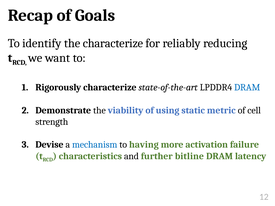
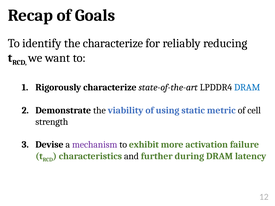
mechanism colour: blue -> purple (95, 145)
having: having -> exhibit (144, 145)
bitline: bitline -> during (189, 156)
